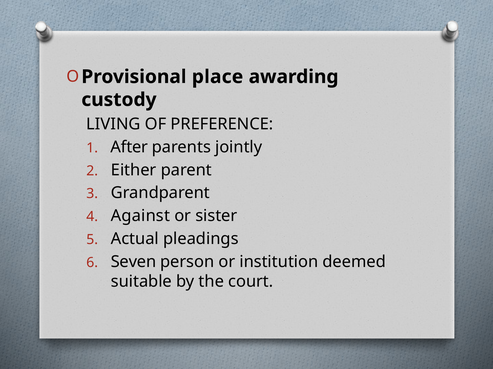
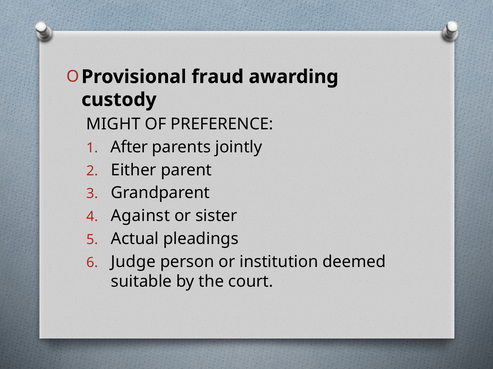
place: place -> fraud (218, 77)
LIVING: LIVING -> MIGHT (113, 124)
Seven: Seven -> Judge (133, 262)
